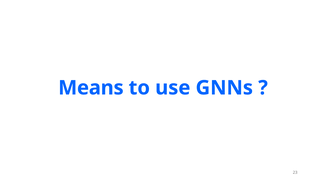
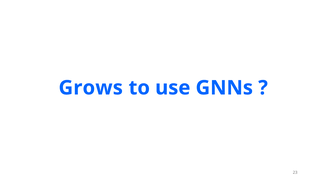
Means: Means -> Grows (91, 88)
